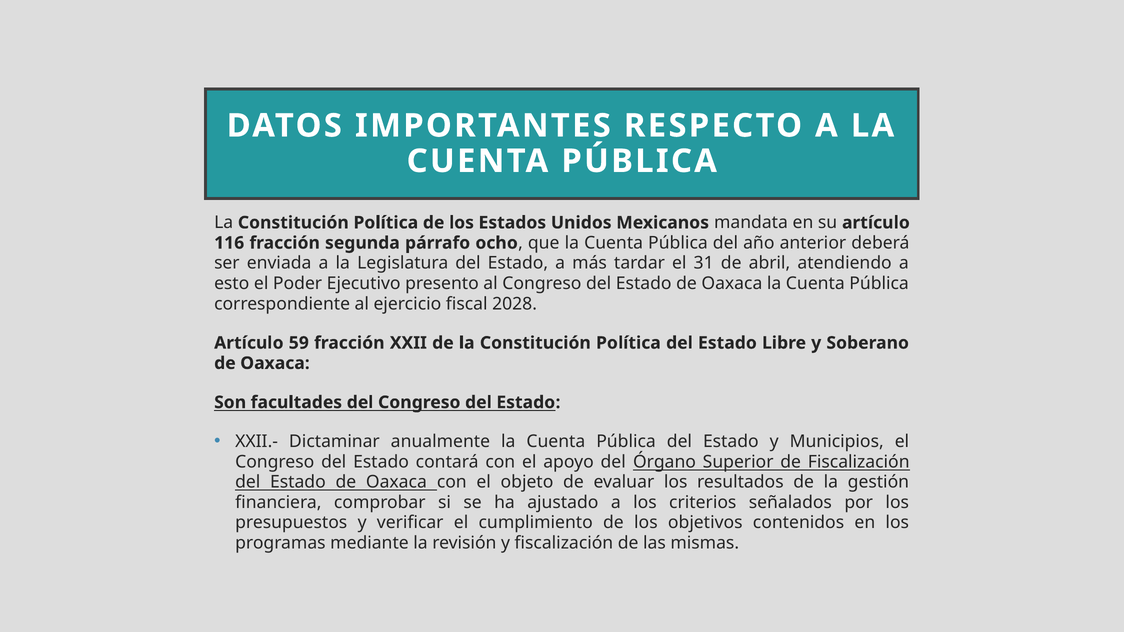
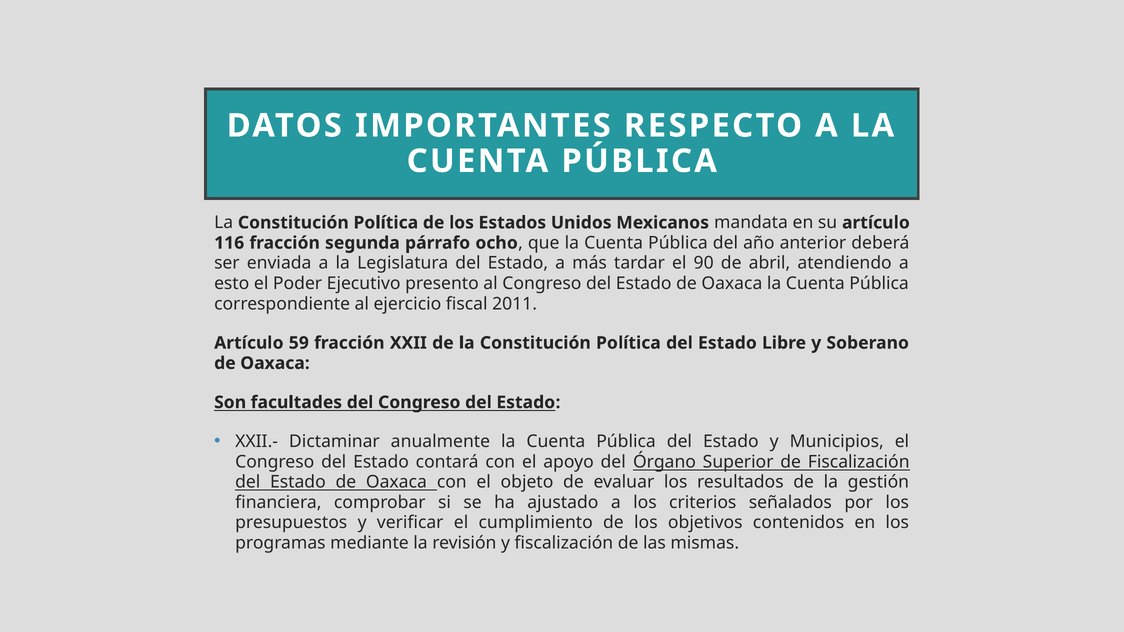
31: 31 -> 90 (704, 263)
2028: 2028 -> 2011 (515, 304)
